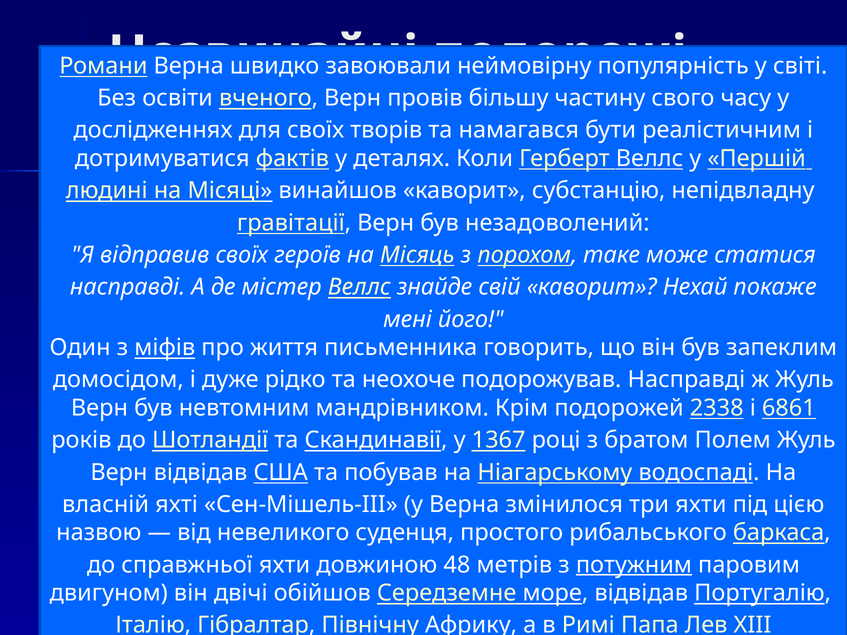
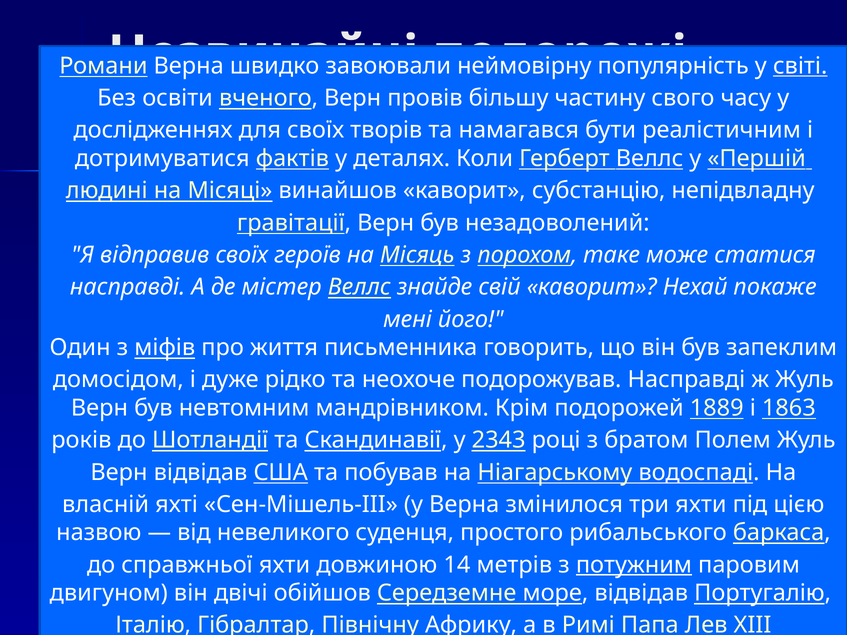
світі underline: none -> present (800, 66)
2338: 2338 -> 1889 (717, 408)
6861: 6861 -> 1863 (789, 408)
1367: 1367 -> 2343 (499, 440)
48: 48 -> 14 (457, 565)
